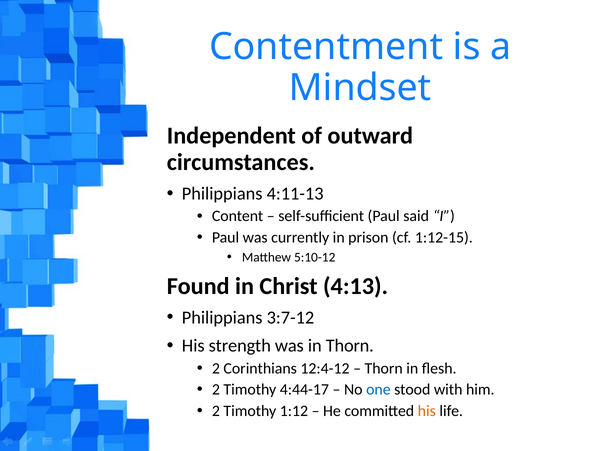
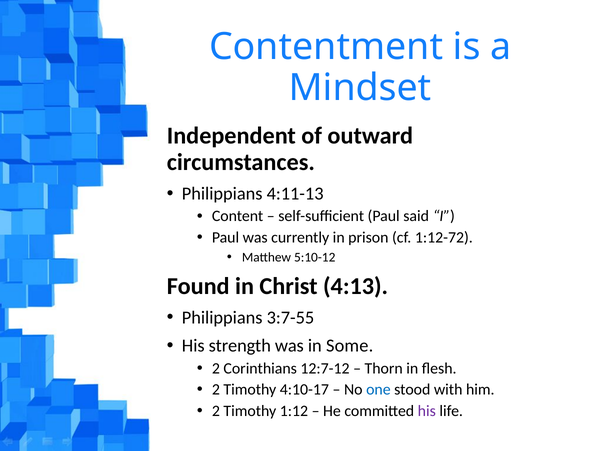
1:12-15: 1:12-15 -> 1:12-72 (444, 237)
3:7-12: 3:7-12 -> 3:7-55 (290, 317)
in Thorn: Thorn -> Some (350, 345)
12:4-12: 12:4-12 -> 12:7-12 (325, 368)
4:44-17: 4:44-17 -> 4:10-17 (304, 389)
his colour: orange -> purple (427, 411)
